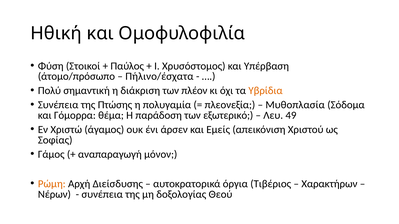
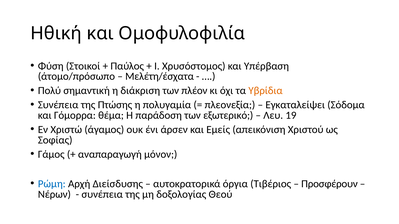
Πήλινο/έσχατα: Πήλινο/έσχατα -> Μελέτη/έσχατα (160, 77)
Μυθοπλασία: Μυθοπλασία -> Εγκαταλείψει (295, 105)
49: 49 -> 19 (291, 116)
Ρώμη colour: orange -> blue (52, 184)
Χαρακτήρων: Χαρακτήρων -> Προσφέρουν (329, 184)
